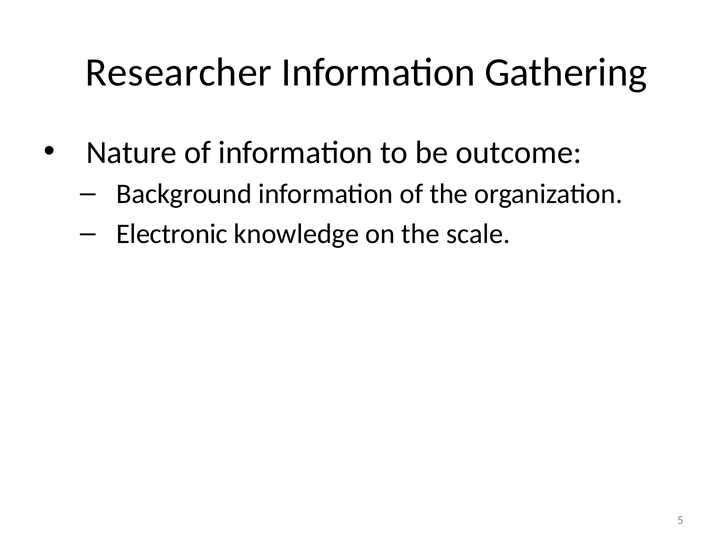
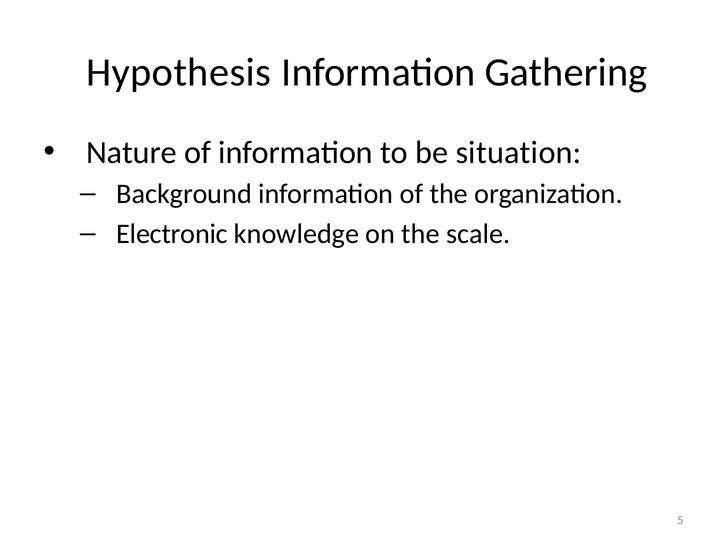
Researcher: Researcher -> Hypothesis (179, 72)
outcome: outcome -> situation (519, 153)
